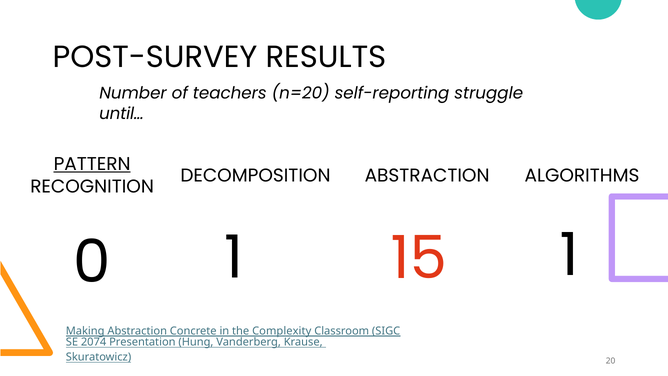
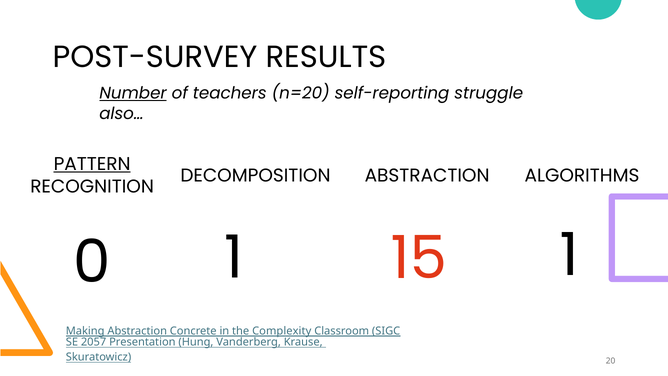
Number underline: none -> present (133, 93)
until…: until… -> also… (121, 113)
2074: 2074 -> 2057 (94, 342)
